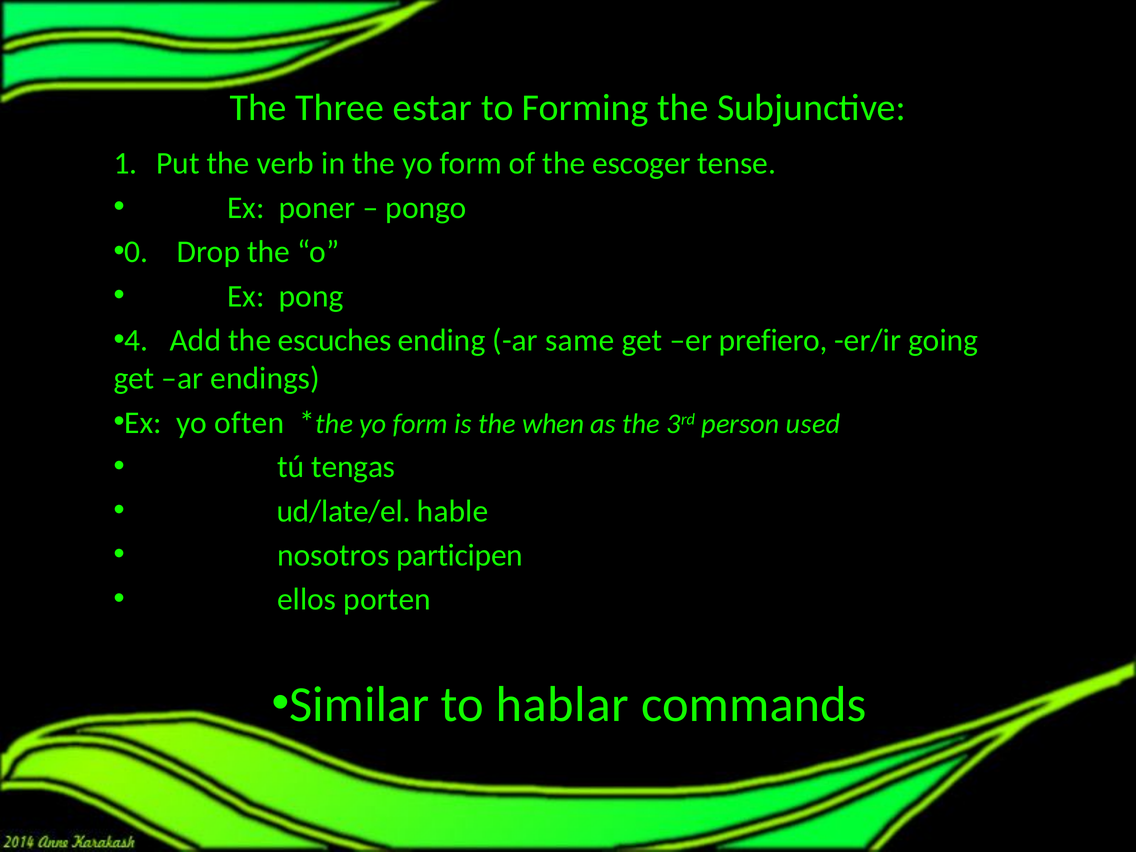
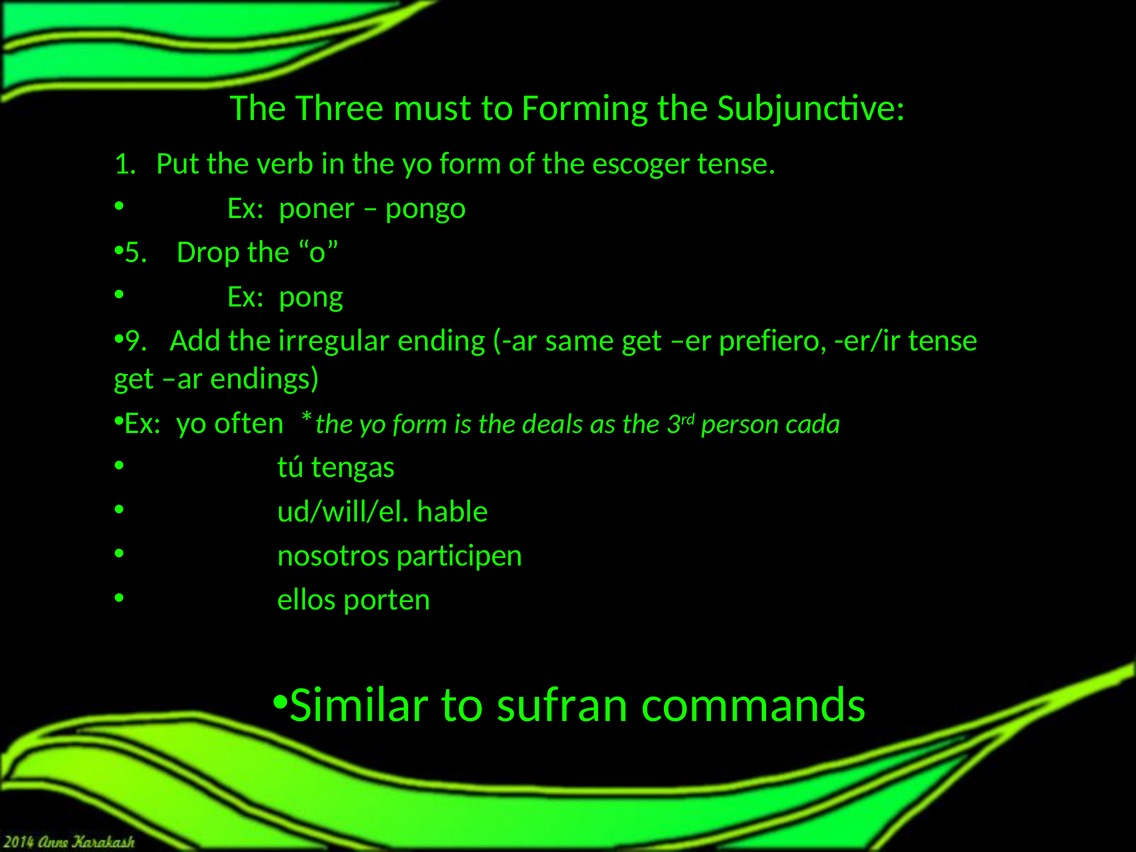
estar: estar -> must (432, 108)
0: 0 -> 5 (136, 252)
4: 4 -> 9 (136, 340)
escuches: escuches -> irregular (334, 340)
er/ir going: going -> tense (943, 340)
when: when -> deals (553, 424)
used: used -> cada (813, 424)
ud/late/el: ud/late/el -> ud/will/el (343, 511)
hablar: hablar -> sufran (562, 705)
